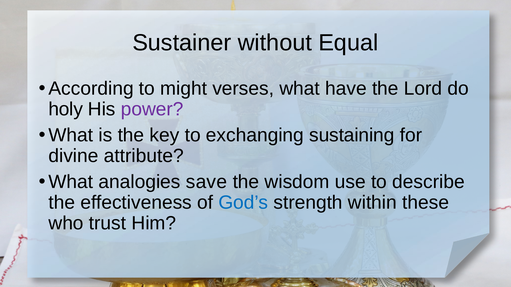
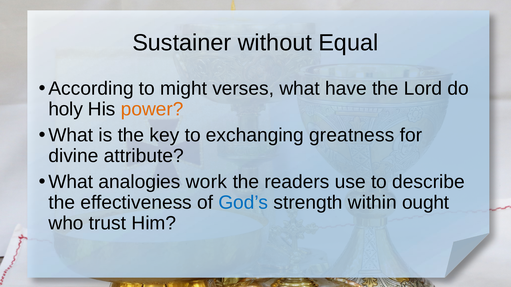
power colour: purple -> orange (152, 109)
sustaining: sustaining -> greatness (352, 135)
save: save -> work (206, 182)
wisdom: wisdom -> readers (297, 182)
these: these -> ought (426, 203)
